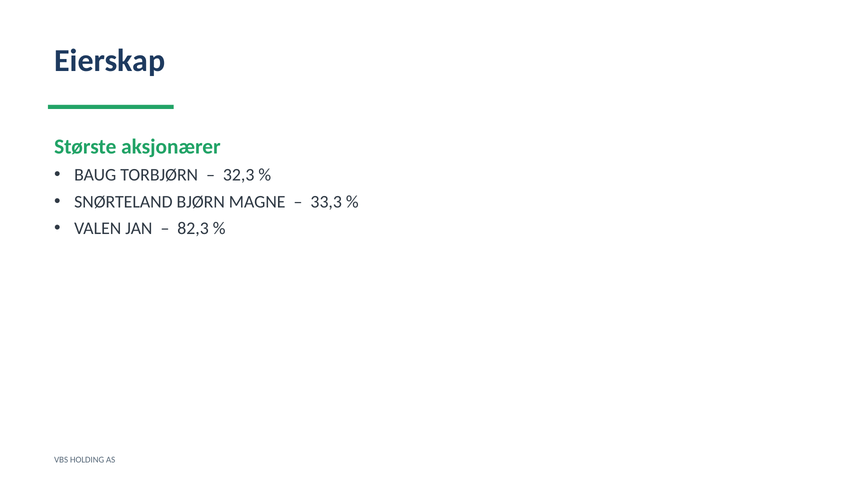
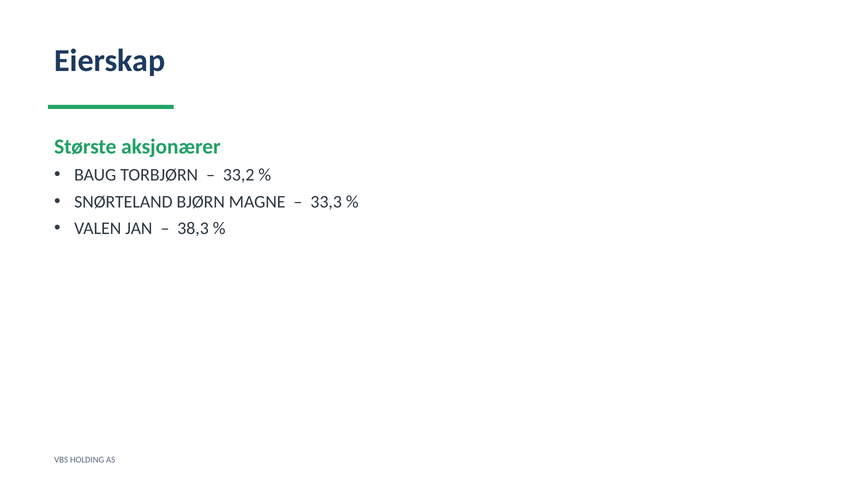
32,3: 32,3 -> 33,2 (239, 175)
82,3: 82,3 -> 38,3 (193, 228)
